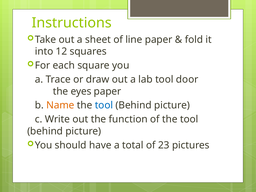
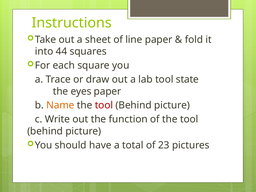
12: 12 -> 44 (61, 51)
door: door -> state (187, 79)
tool colour: blue -> red (104, 105)
